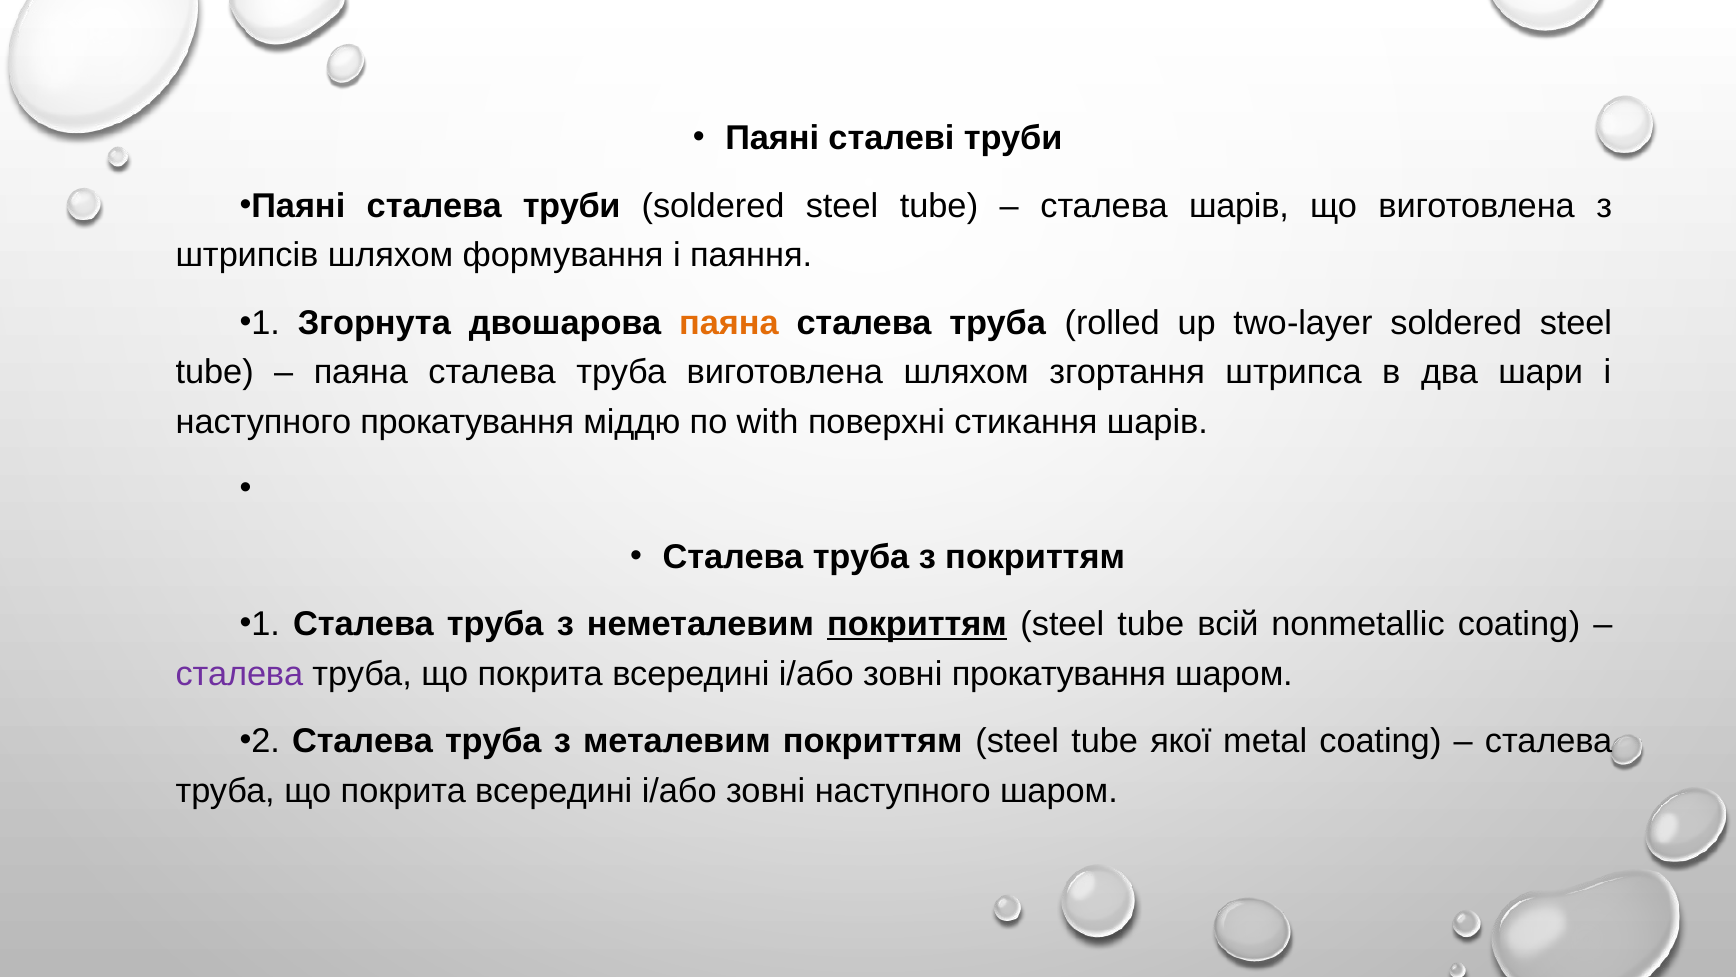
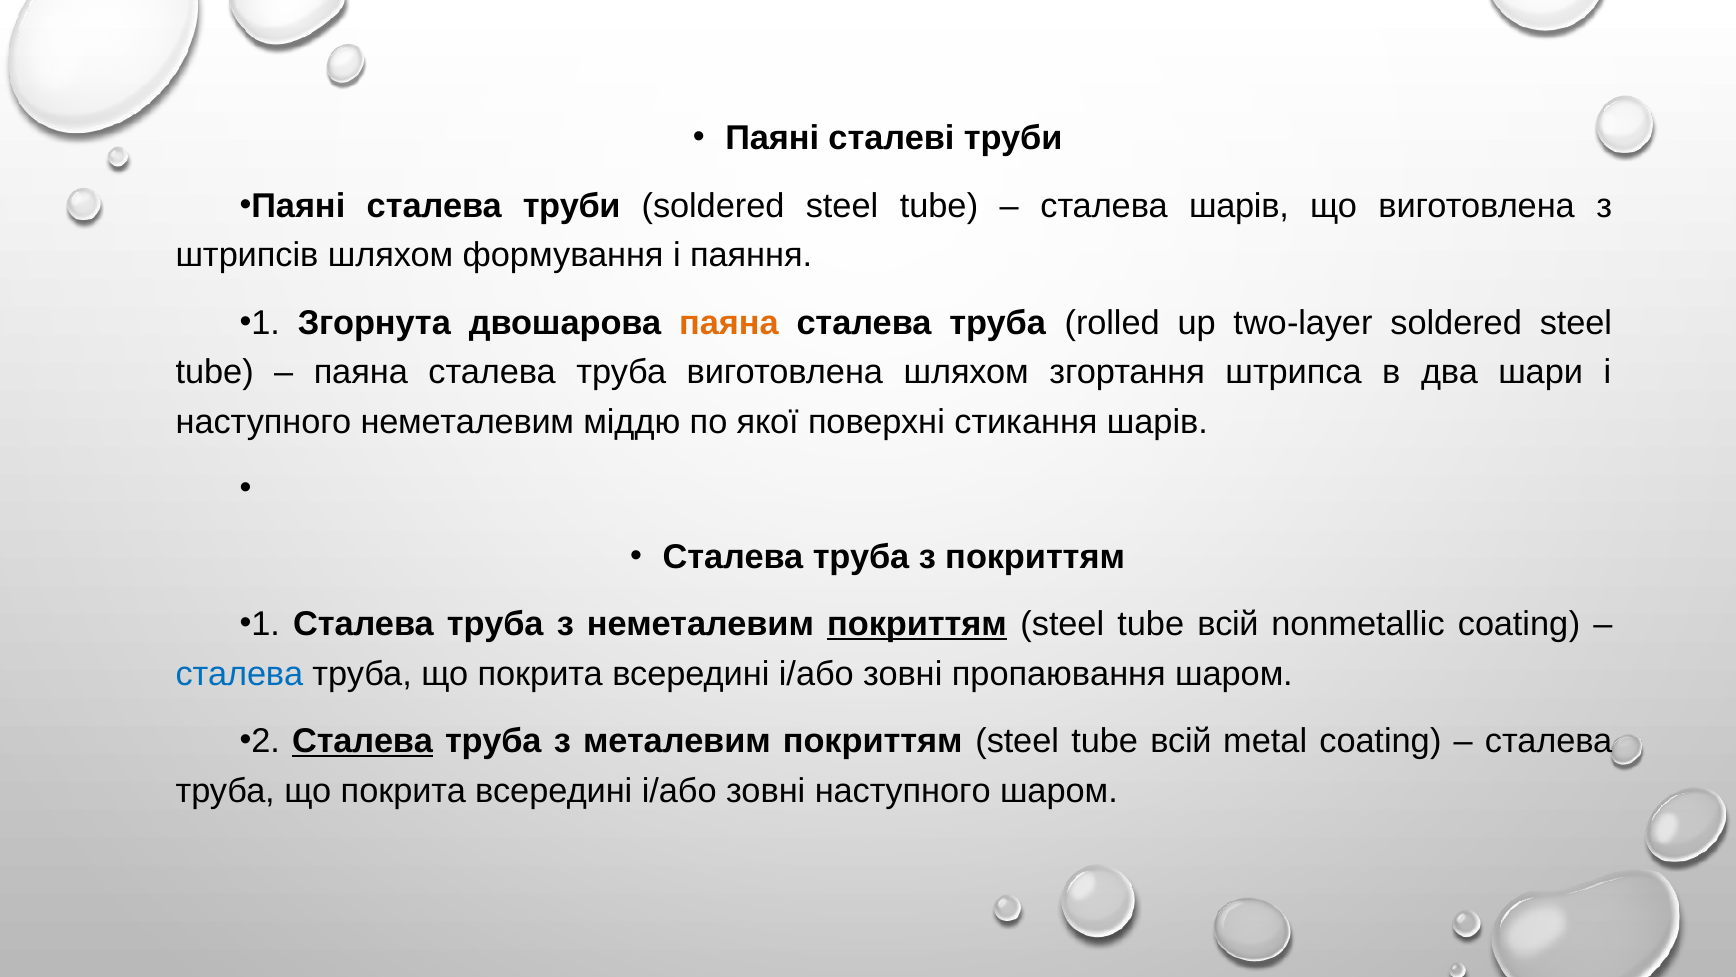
наступного прокатування: прокатування -> неметалевим (467, 422)
with: with -> якої (768, 422)
сталева colour: purple -> blue (239, 674)
зовні прокатування: прокатування -> пропаювання (1059, 674)
Сталева underline: none -> present (363, 741)
якої: якої -> всій (1181, 741)
